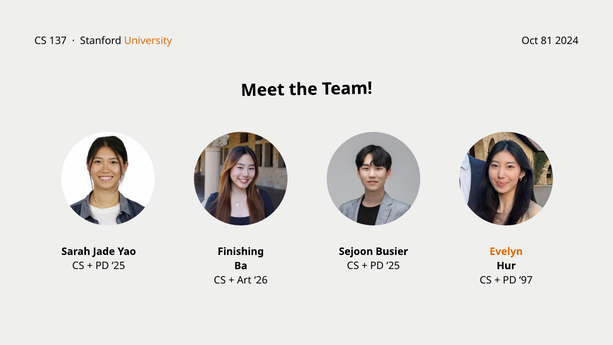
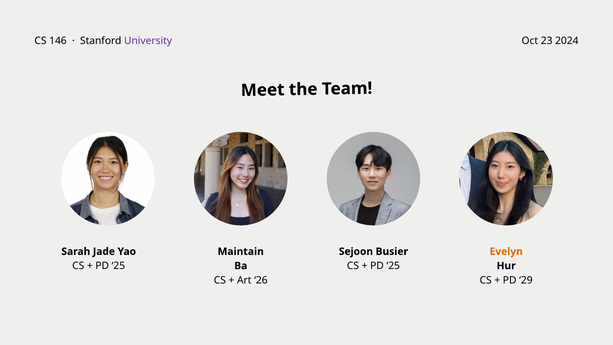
137: 137 -> 146 (58, 41)
University colour: orange -> purple (148, 41)
81: 81 -> 23 (547, 41)
Finishing: Finishing -> Maintain (241, 251)
97: 97 -> 29 (526, 280)
